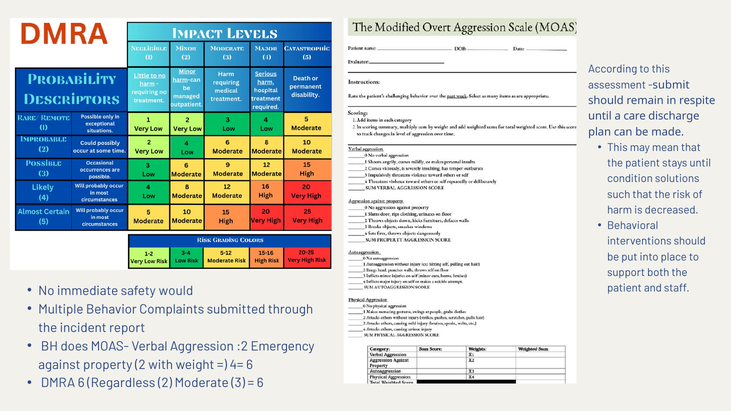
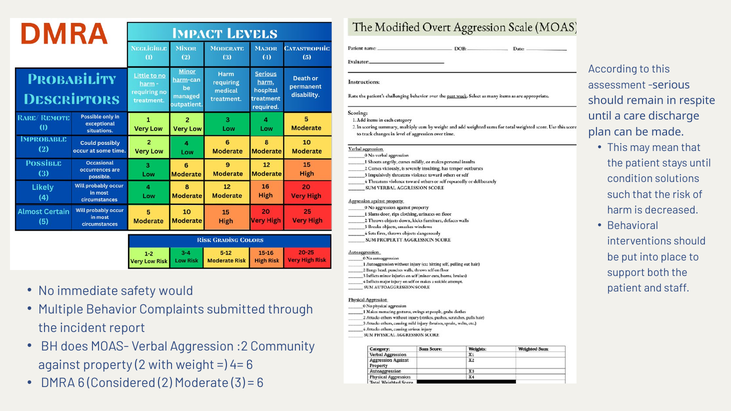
submit: submit -> serious (671, 85)
Emergency: Emergency -> Community (283, 346)
Regardless: Regardless -> Considered (121, 383)
